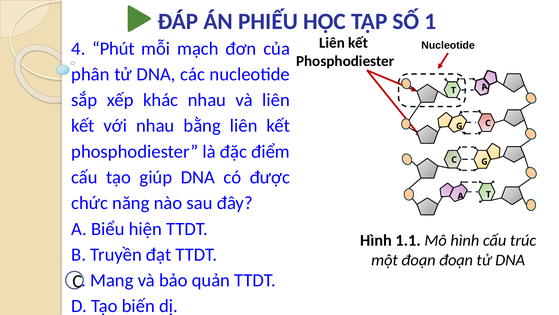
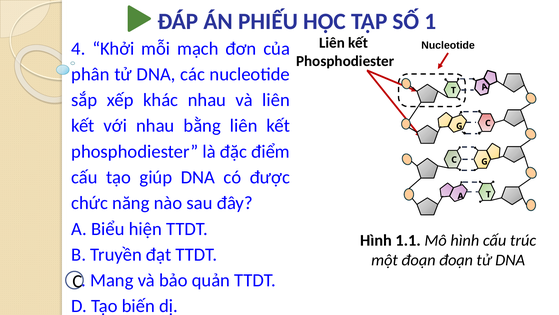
Phút: Phút -> Khởi (113, 48)
